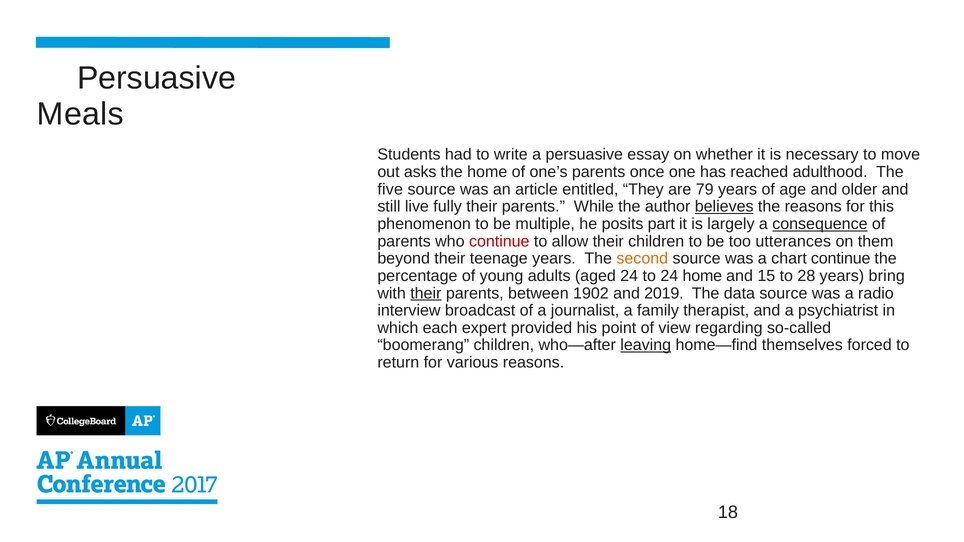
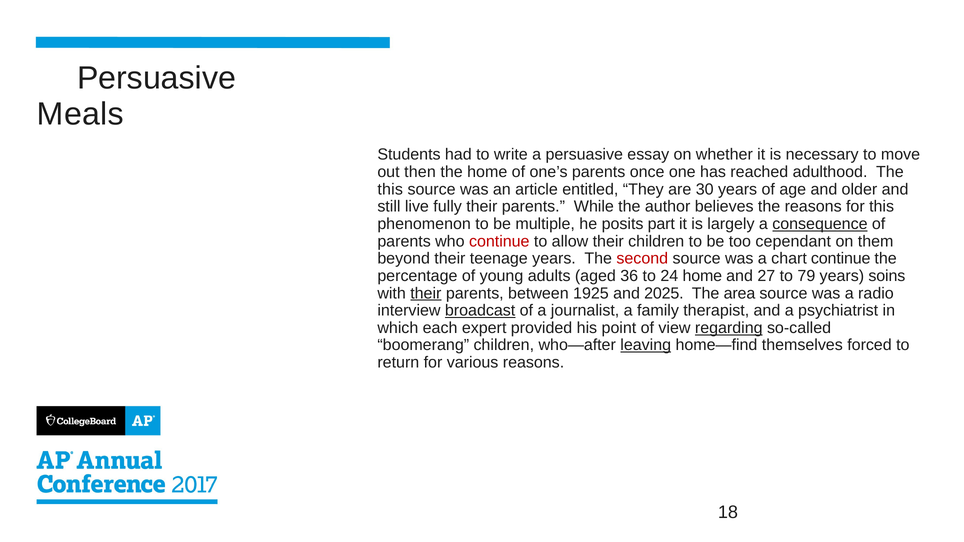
asks: asks -> then (420, 172)
five: five -> this (390, 189)
79: 79 -> 30 (705, 189)
believes underline: present -> none (724, 207)
utterances: utterances -> cependant (793, 241)
second colour: orange -> red (642, 259)
aged 24: 24 -> 36 (629, 276)
15: 15 -> 27 (766, 276)
28: 28 -> 79 (806, 276)
bring: bring -> soins (887, 276)
1902: 1902 -> 1925 (591, 293)
2019: 2019 -> 2025 (664, 293)
data: data -> area (739, 293)
broadcast underline: none -> present (480, 311)
regarding underline: none -> present (729, 328)
